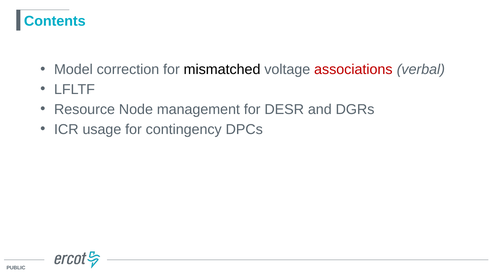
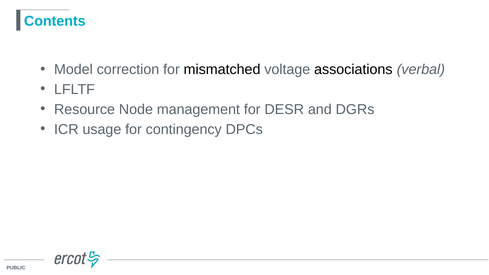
associations colour: red -> black (353, 69)
